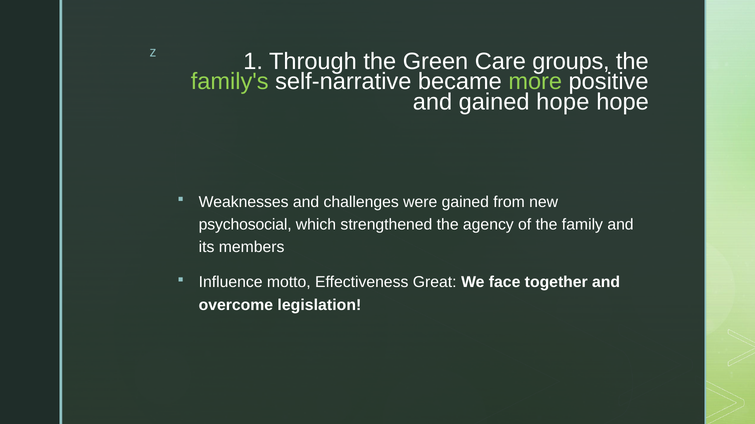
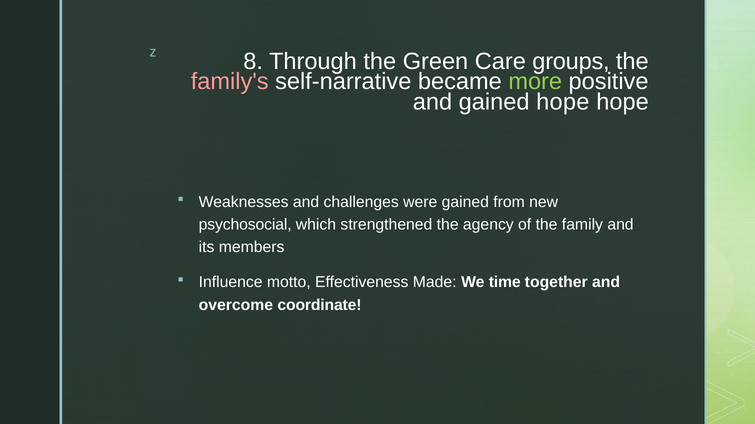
1: 1 -> 8 (253, 61)
family's colour: light green -> pink (230, 82)
Great: Great -> Made (435, 283)
face: face -> time (505, 283)
legislation: legislation -> coordinate (320, 305)
